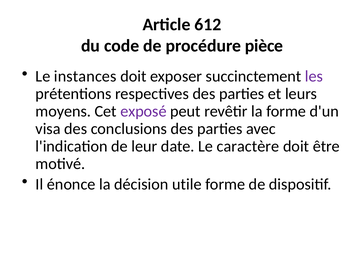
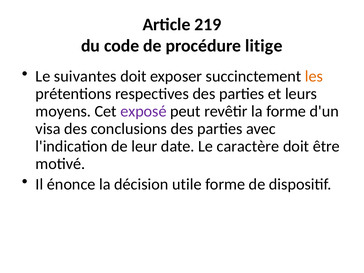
612: 612 -> 219 (208, 25)
pièce: pièce -> litige (264, 46)
instances: instances -> suivantes (85, 76)
les colour: purple -> orange (314, 76)
